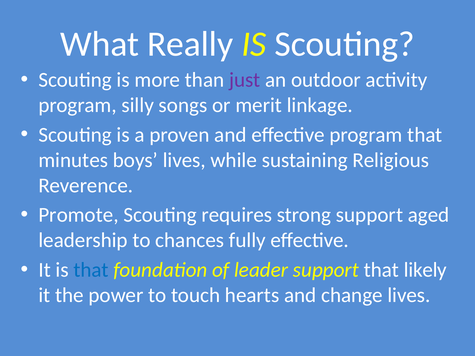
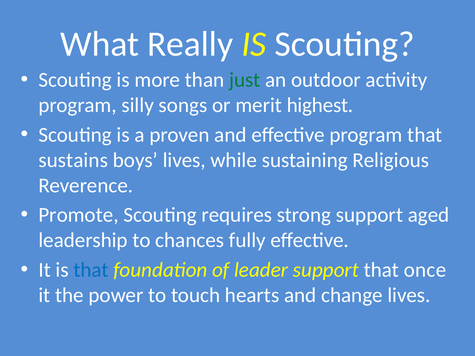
just colour: purple -> green (245, 80)
linkage: linkage -> highest (320, 105)
minutes: minutes -> sustains (73, 160)
likely: likely -> once (425, 270)
